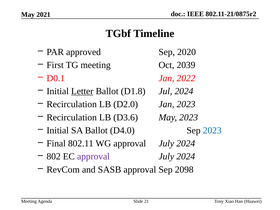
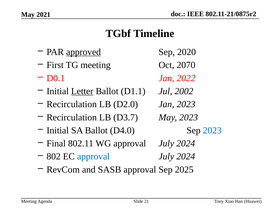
approved underline: none -> present (84, 52)
2039: 2039 -> 2070 (186, 65)
D1.8: D1.8 -> D1.1 (133, 91)
Jul 2024: 2024 -> 2002 (184, 91)
D3.6: D3.6 -> D3.7 (126, 117)
approval colour: purple -> blue (93, 157)
2098: 2098 -> 2025 (184, 170)
